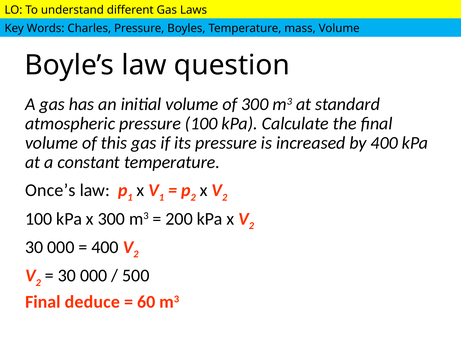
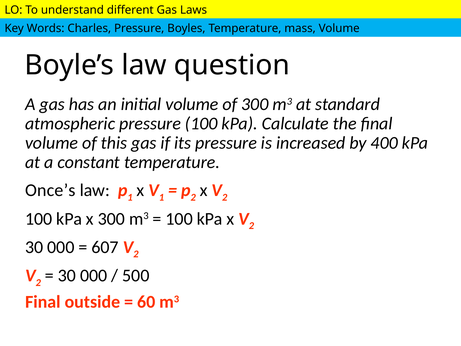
200: 200 -> 100 (179, 219)
400: 400 -> 607 (105, 247)
deduce: deduce -> outside (92, 302)
